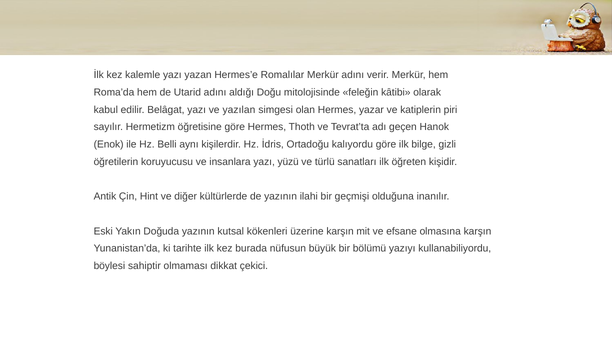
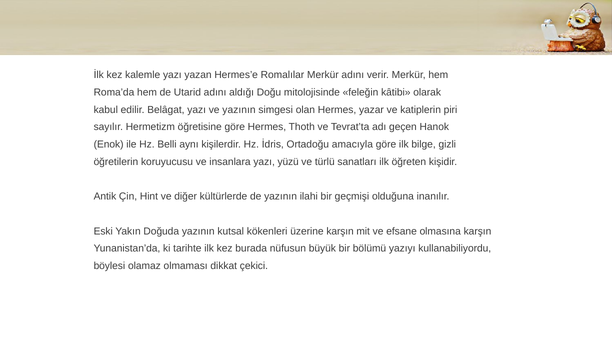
ve yazılan: yazılan -> yazının (239, 110)
kalıyordu: kalıyordu -> amacıyla (352, 144)
sahiptir: sahiptir -> olamaz (144, 266)
